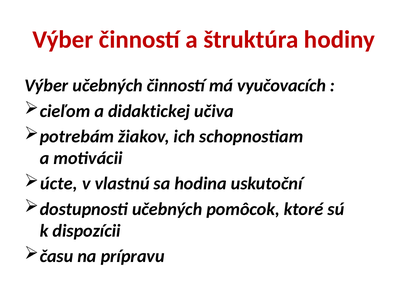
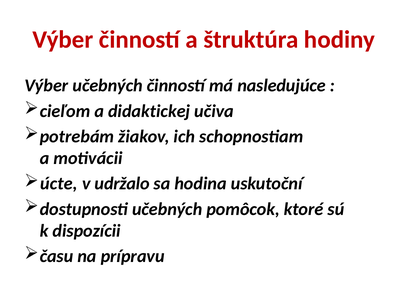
vyučovacích: vyučovacích -> nasledujúce (282, 86)
vlastnú: vlastnú -> udržalo (122, 184)
